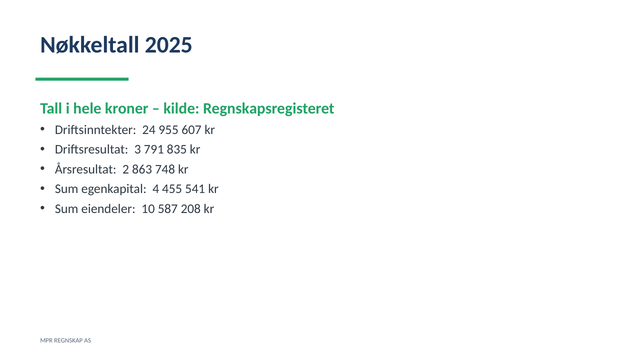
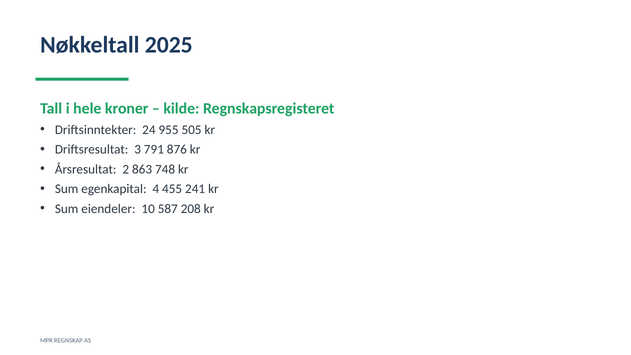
607: 607 -> 505 (192, 130)
835: 835 -> 876 (177, 149)
541: 541 -> 241 (195, 189)
